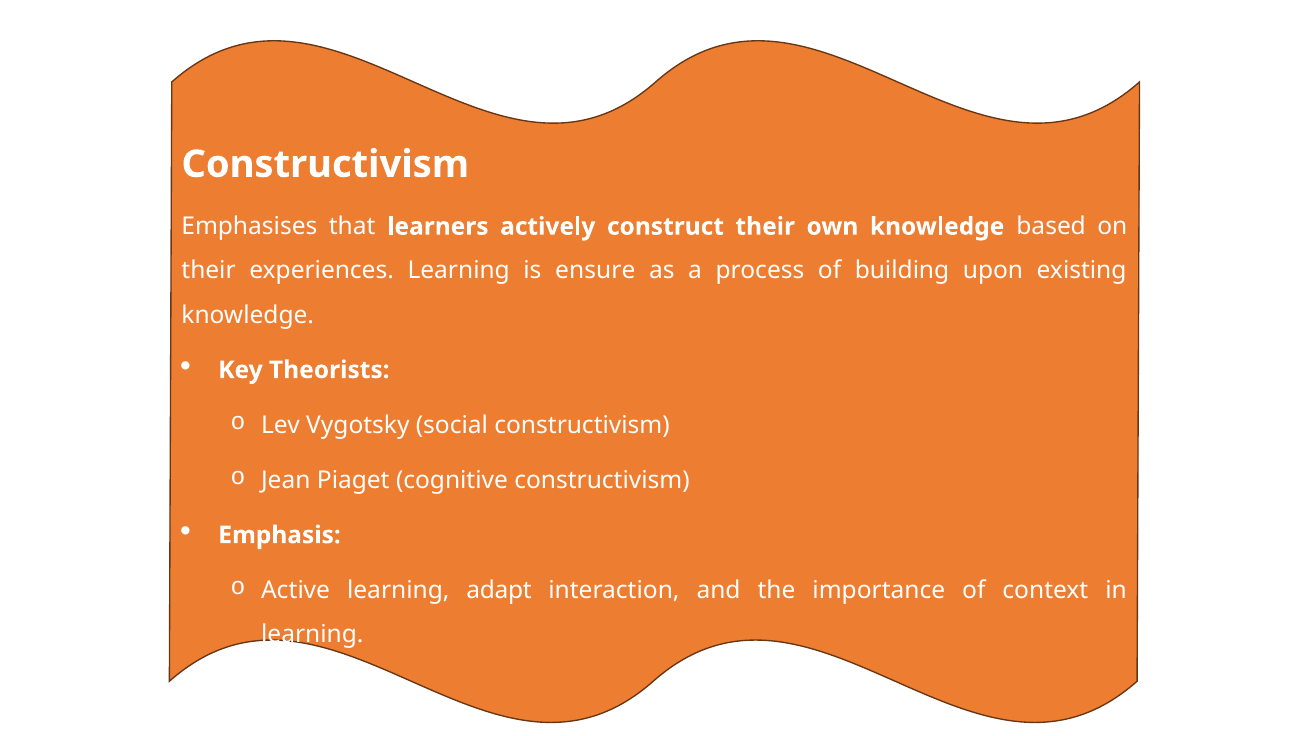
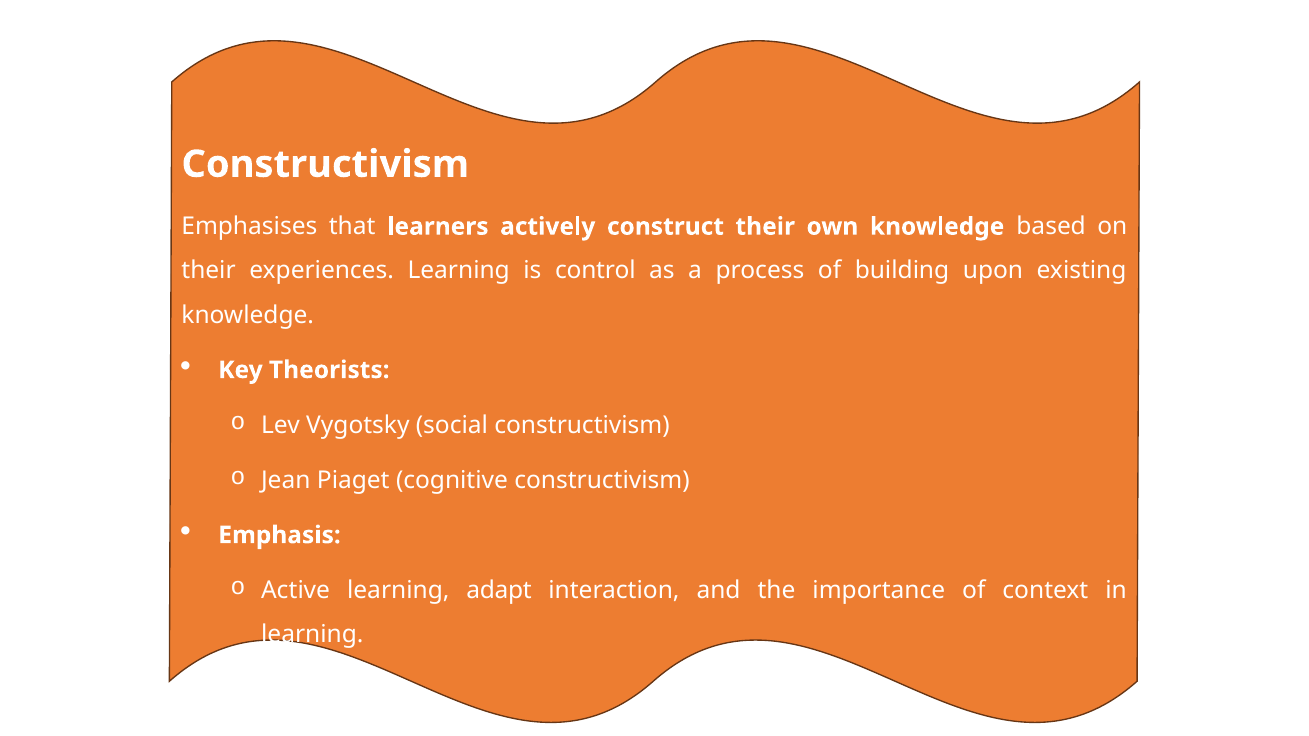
ensure: ensure -> control (595, 271)
